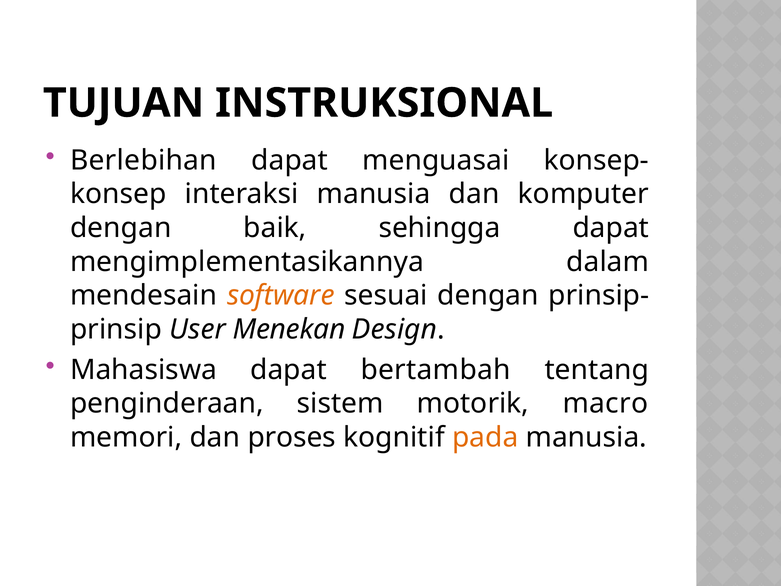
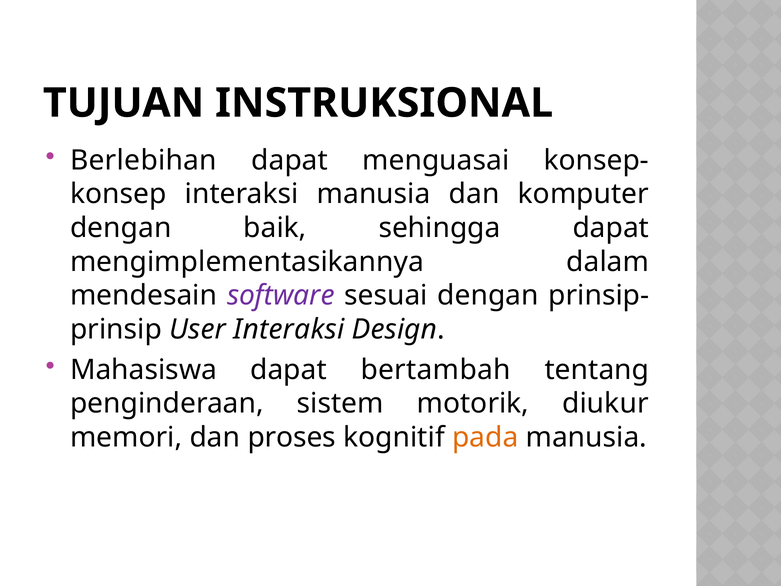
software colour: orange -> purple (281, 296)
User Menekan: Menekan -> Interaksi (289, 329)
macro: macro -> diukur (605, 403)
